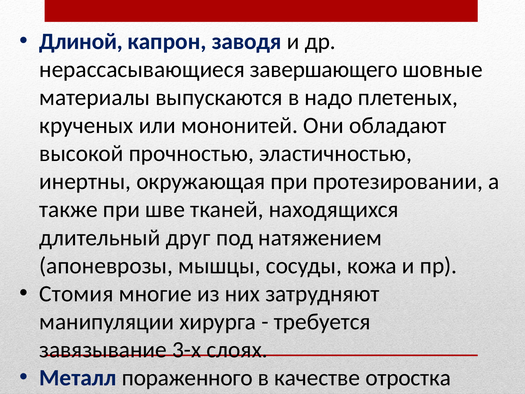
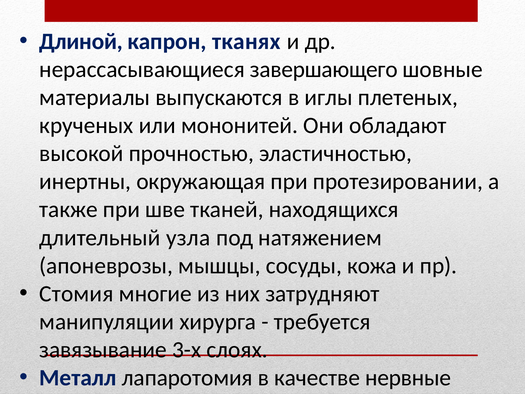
заводя: заводя -> тканях (246, 41)
надо: надо -> иглы (329, 97)
друг: друг -> узла (188, 237)
пораженного: пораженного -> лапаротомия (187, 378)
отростка: отростка -> нервные (408, 378)
